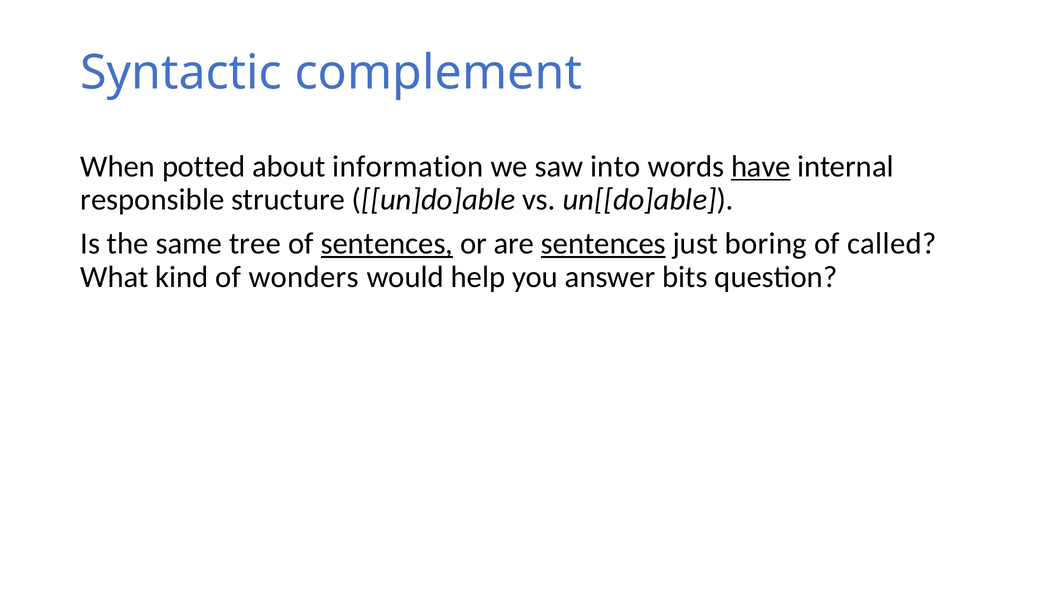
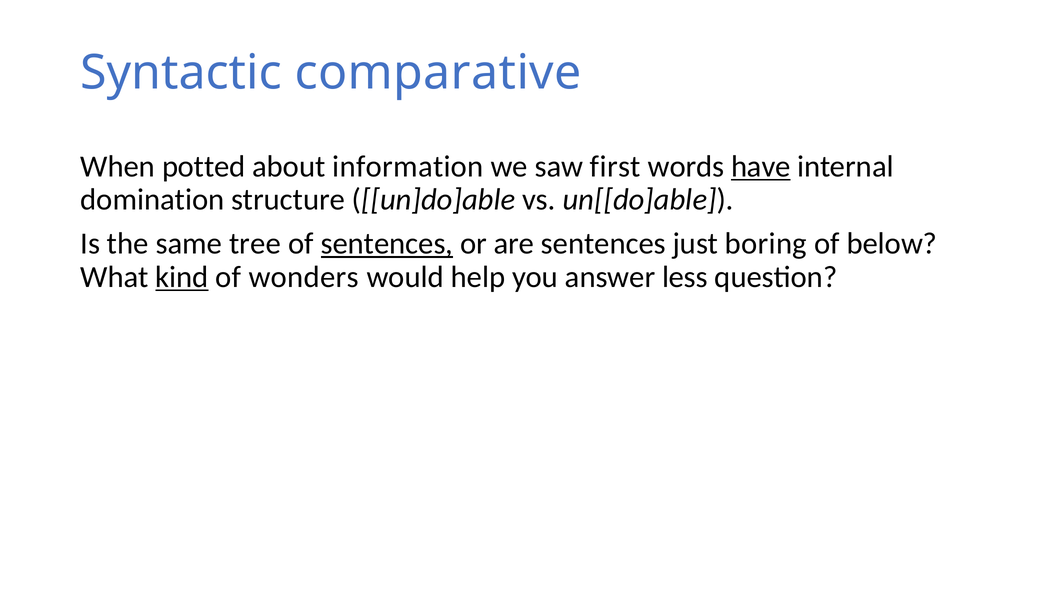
complement: complement -> comparative (438, 73)
into: into -> first (615, 166)
responsible: responsible -> domination (152, 200)
sentences underline: present -> none (603, 244)
called: called -> below (892, 244)
kind underline: none -> present (182, 277)
bits: bits -> less (685, 277)
